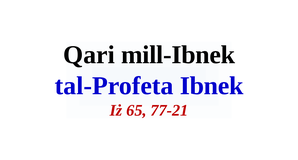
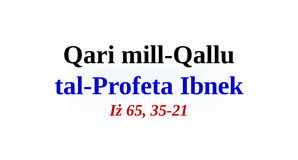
mill-Ibnek: mill-Ibnek -> mill-Qallu (178, 55)
77-21: 77-21 -> 35-21 (169, 111)
